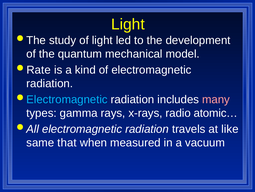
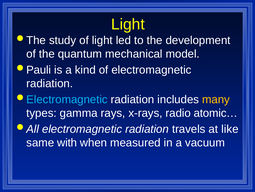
Rate: Rate -> Pauli (39, 70)
many colour: pink -> yellow (216, 99)
that: that -> with (67, 142)
